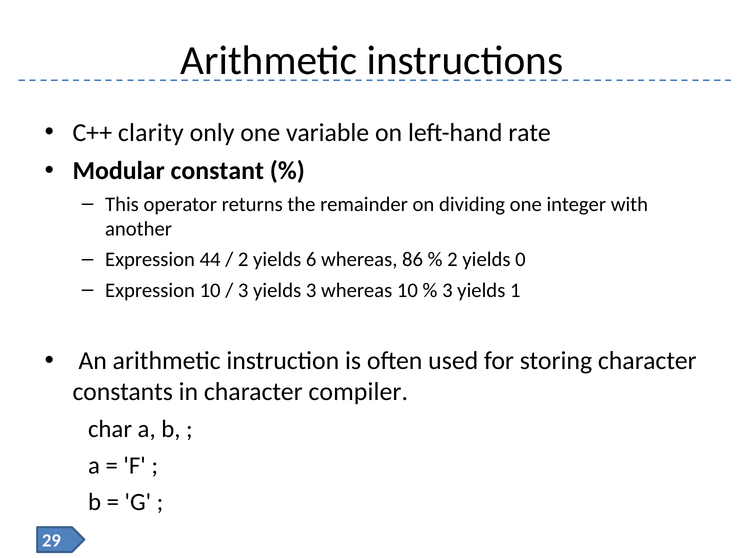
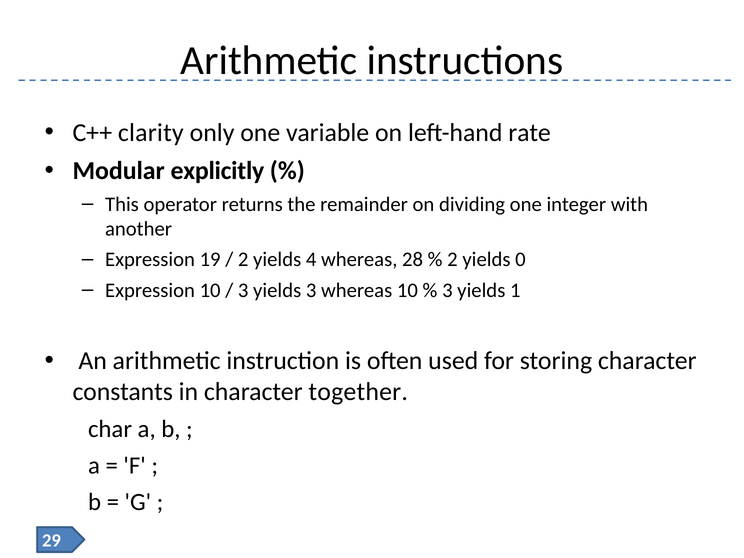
constant: constant -> explicitly (217, 171)
44: 44 -> 19 (210, 260)
6: 6 -> 4 (311, 260)
86: 86 -> 28 (413, 260)
compiler: compiler -> together (358, 392)
